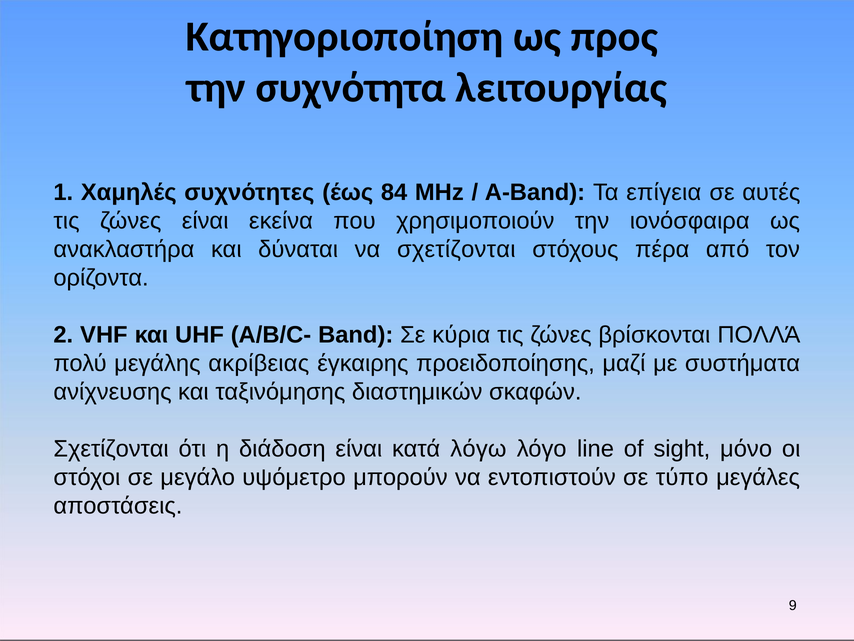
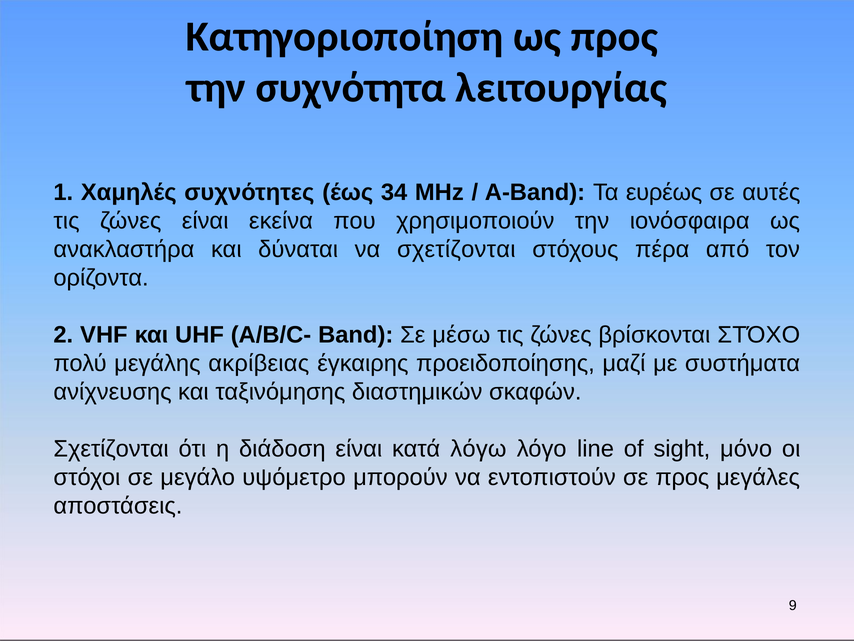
84: 84 -> 34 (394, 192)
επίγεια: επίγεια -> ευρέως (664, 192)
κύρια: κύρια -> μέσω (461, 335)
ΠΟΛΛΆ: ΠΟΛΛΆ -> ΣΤΌΧΟ (759, 335)
σε τύπο: τύπο -> προς (682, 477)
